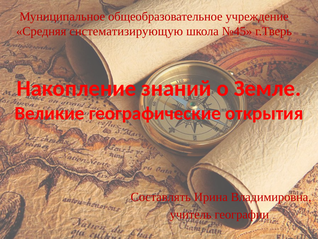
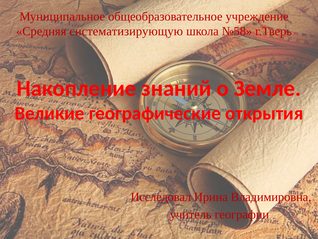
№45: №45 -> №58 (237, 31)
Составлять: Составлять -> Исследовал (161, 197)
